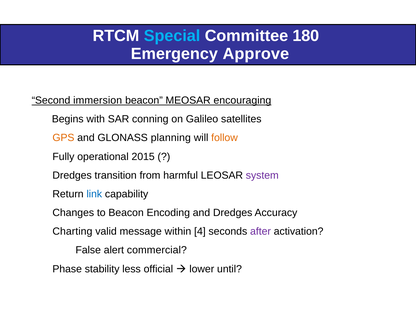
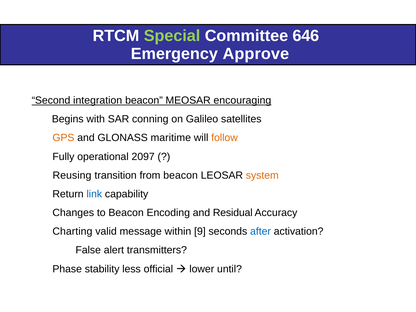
Special colour: light blue -> light green (172, 36)
180: 180 -> 646 (306, 36)
immersion: immersion -> integration (98, 100)
planning: planning -> maritime (171, 138)
2015: 2015 -> 2097 (143, 157)
Dredges: Dredges -> Reusing (72, 175)
from harmful: harmful -> beacon (181, 175)
system colour: purple -> orange (262, 175)
and Dredges: Dredges -> Residual (233, 213)
4: 4 -> 9 (200, 231)
after colour: purple -> blue (261, 231)
commercial: commercial -> transmitters (157, 250)
